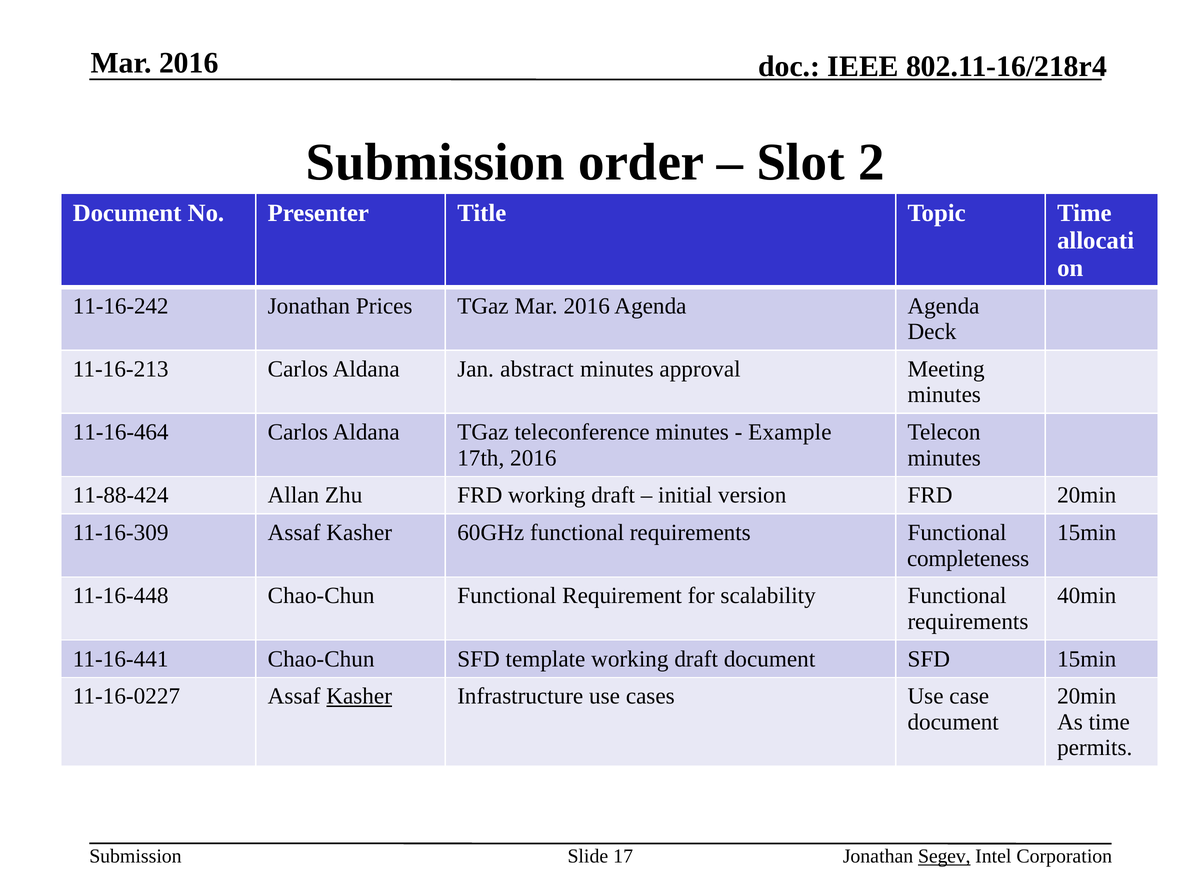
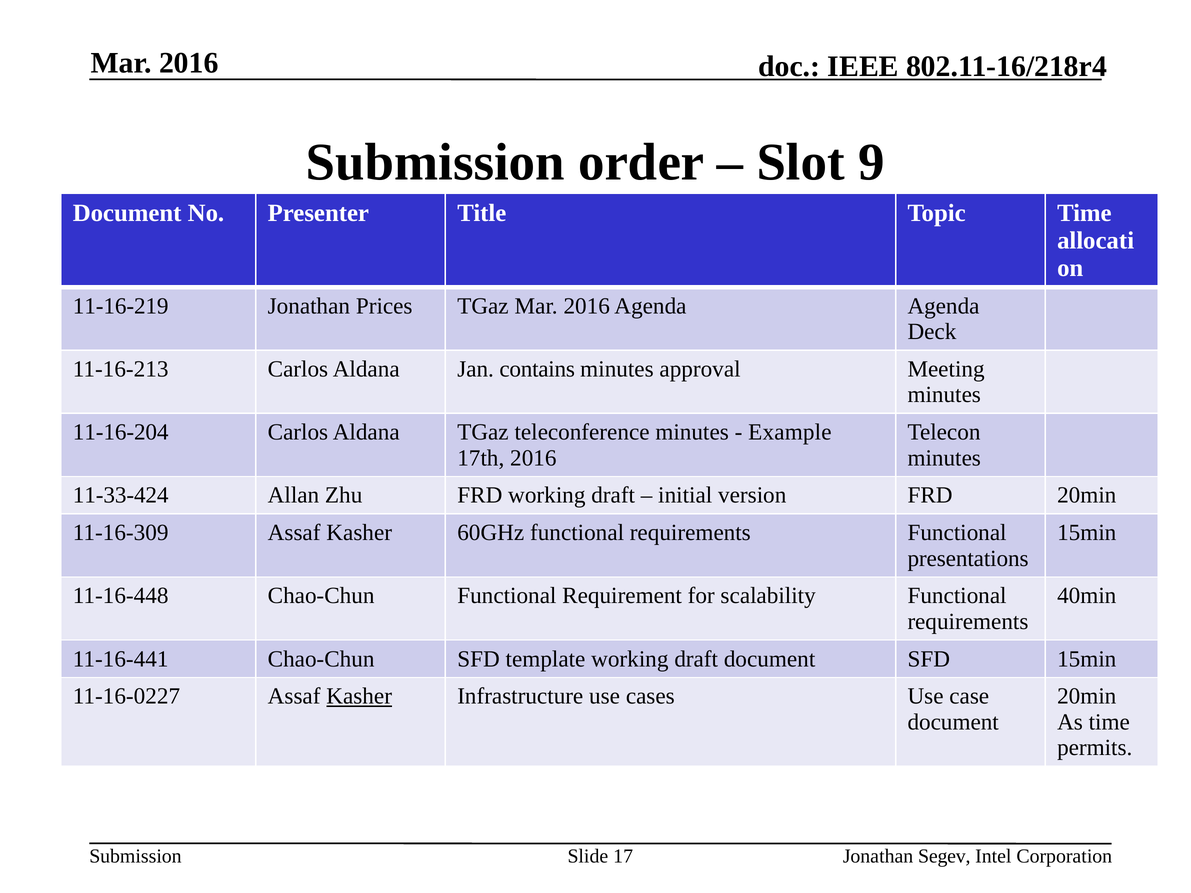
2: 2 -> 9 (871, 162)
11-16-242: 11-16-242 -> 11-16-219 (121, 306)
abstract: abstract -> contains (537, 369)
11-16-464: 11-16-464 -> 11-16-204 (121, 432)
11-88-424: 11-88-424 -> 11-33-424 (121, 495)
completeness: completeness -> presentations (968, 559)
Segev underline: present -> none (944, 857)
